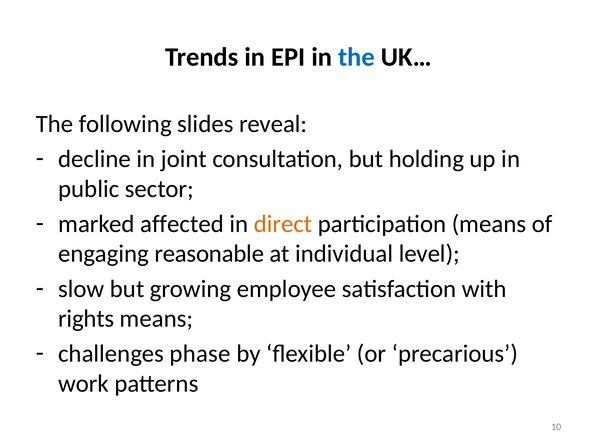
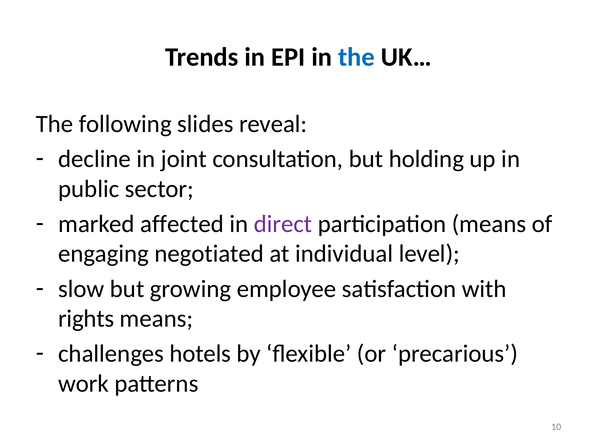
direct colour: orange -> purple (283, 224)
reasonable: reasonable -> negotiated (209, 254)
phase: phase -> hotels (200, 354)
